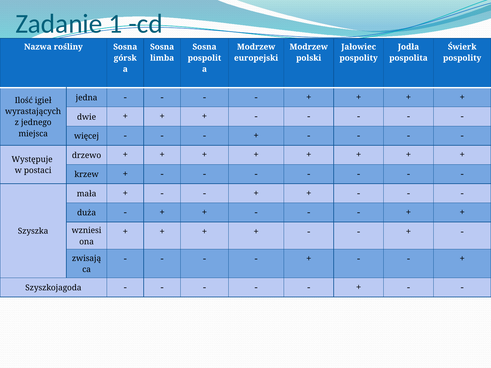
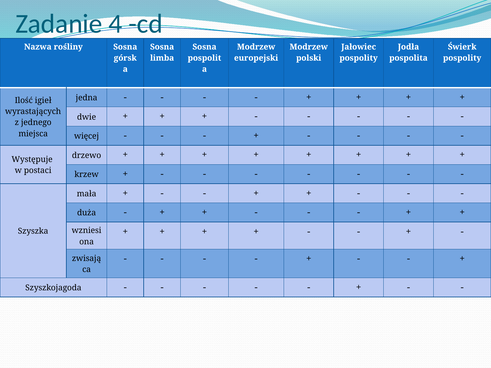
1: 1 -> 4 (115, 24)
